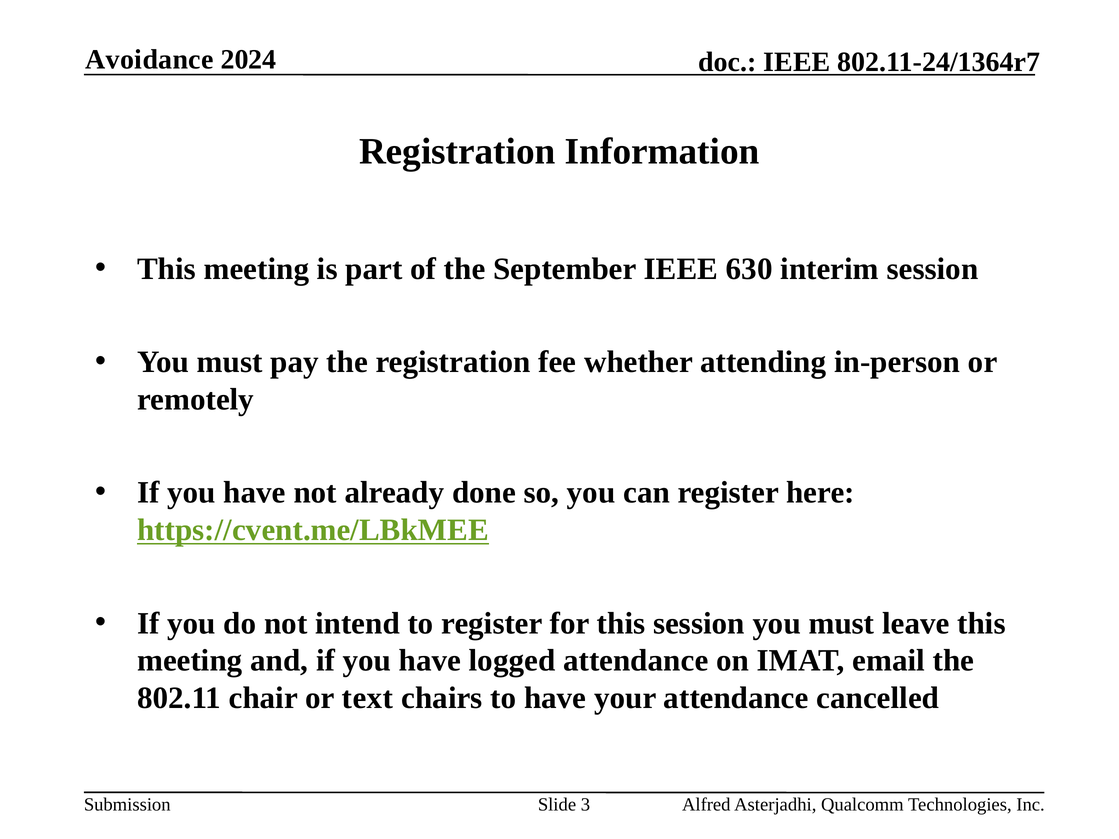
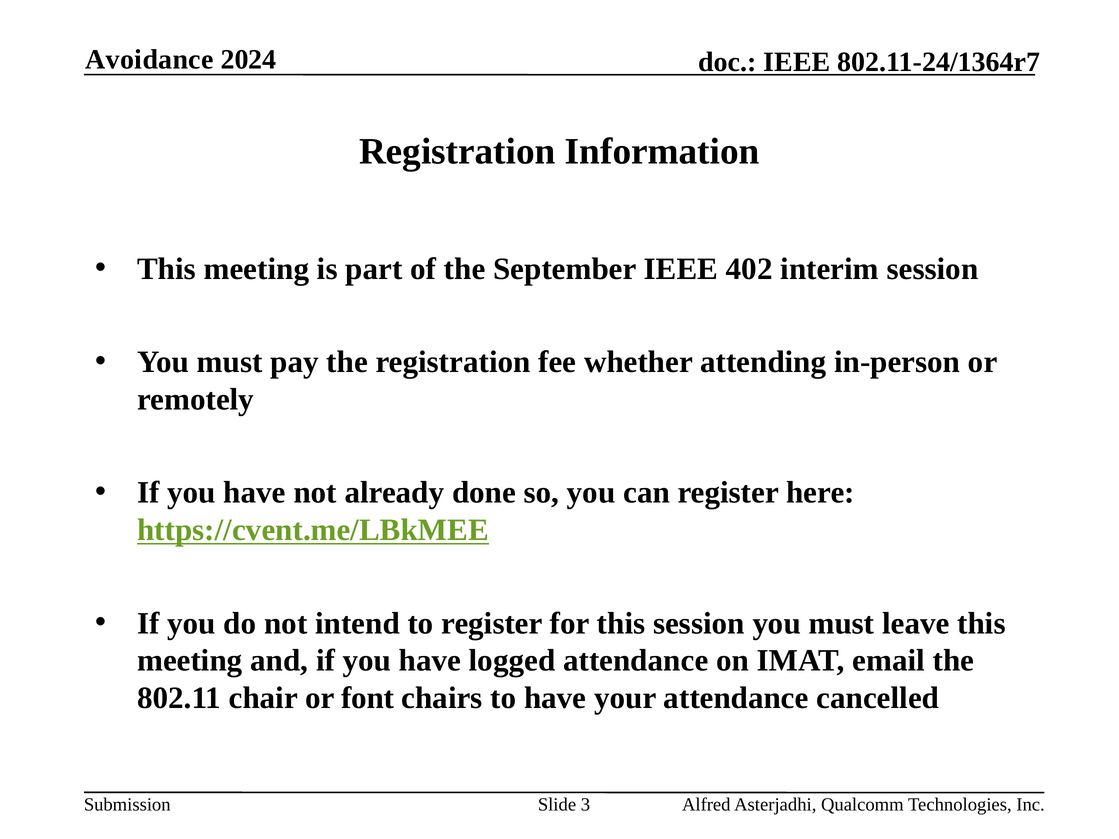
630: 630 -> 402 (749, 269)
text: text -> font (368, 698)
